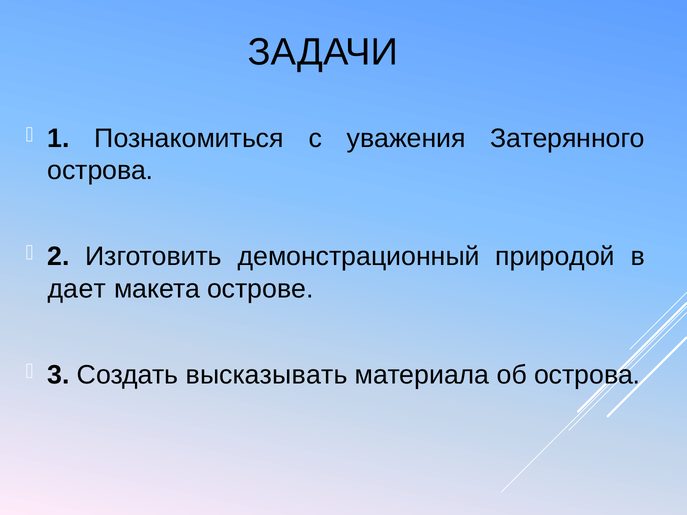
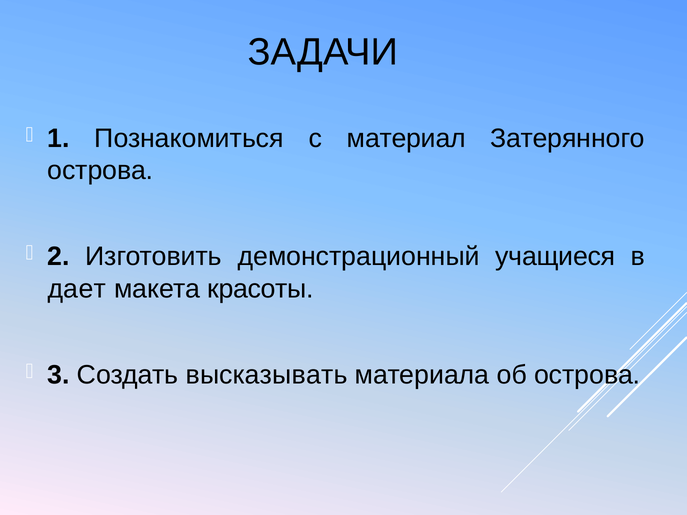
уважения: уважения -> материал (406, 138)
природой: природой -> учащиеся (555, 257)
острове: острове -> красоты (260, 289)
